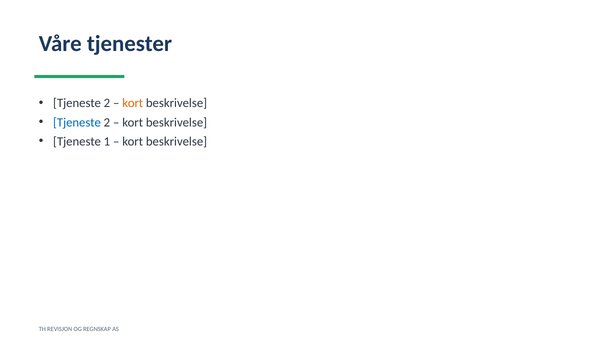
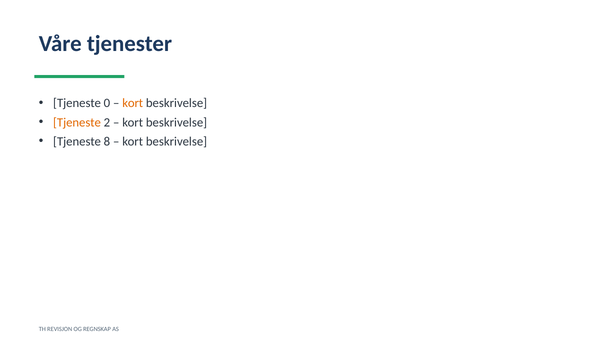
2: 2 -> 0 (107, 103)
Tjeneste colour: blue -> orange (77, 122)
1: 1 -> 8 (107, 141)
